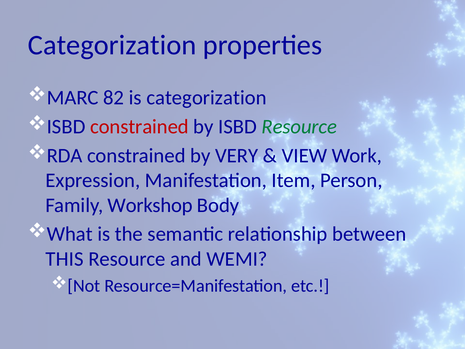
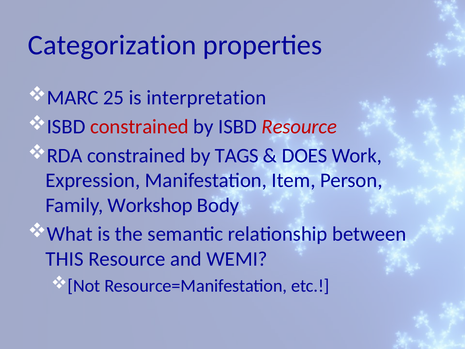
82: 82 -> 25 (114, 98)
is categorization: categorization -> interpretation (206, 98)
Resource colour: green -> red (299, 126)
VERY: VERY -> TAGS (237, 155)
VIEW: VIEW -> DOES (305, 155)
